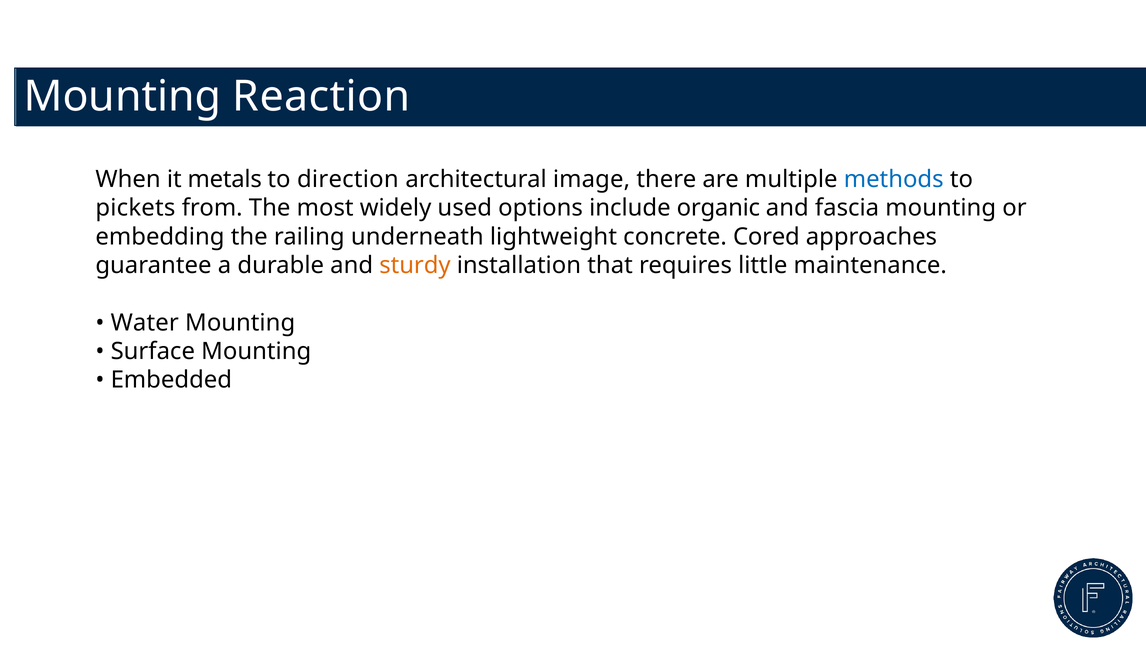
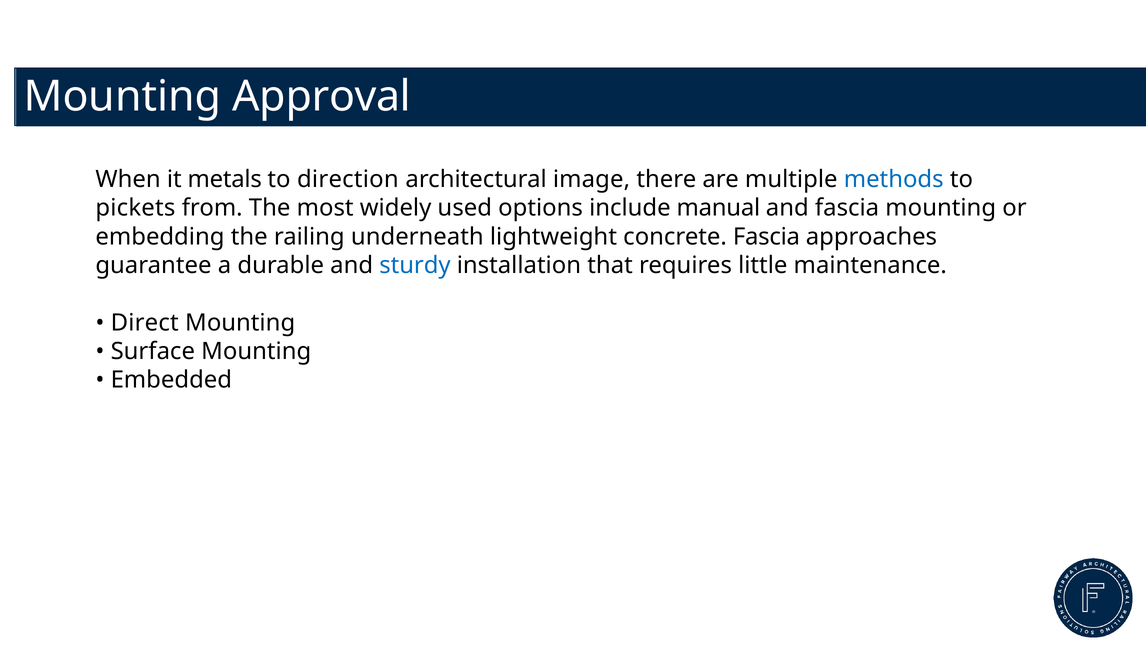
Reaction: Reaction -> Approval (322, 96)
organic: organic -> manual (718, 208)
concrete Cored: Cored -> Fascia (766, 237)
sturdy colour: orange -> blue (415, 265)
Water: Water -> Direct (145, 323)
